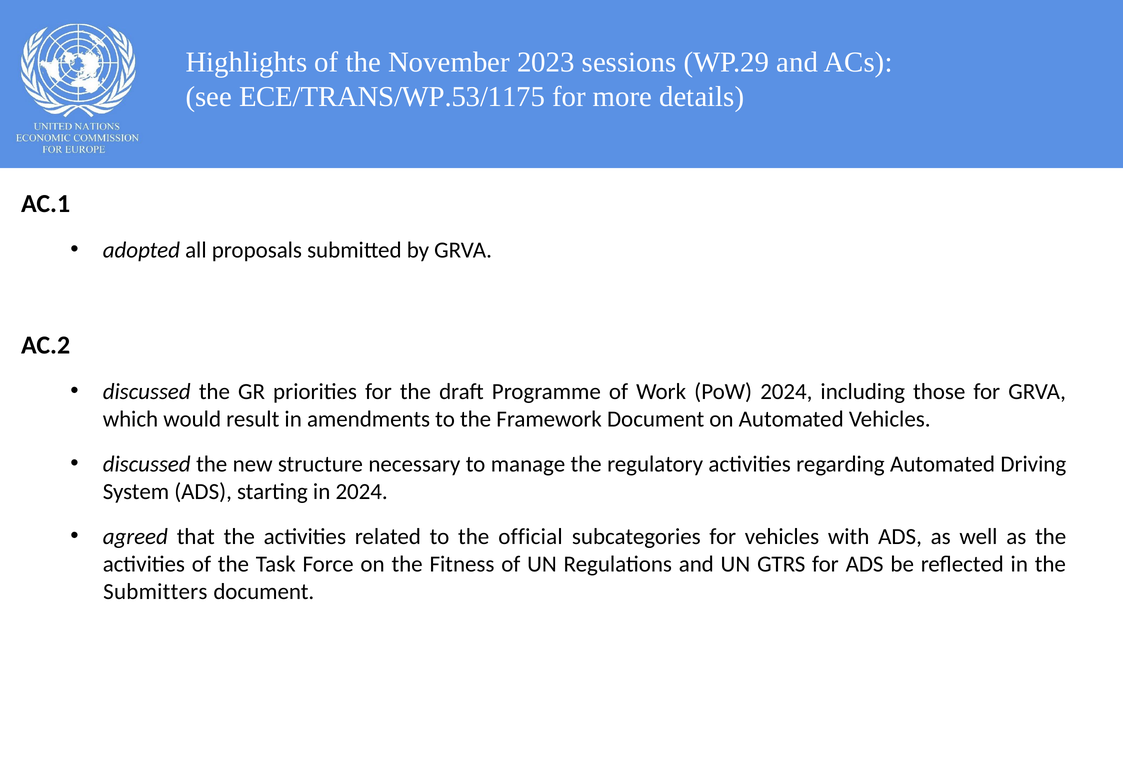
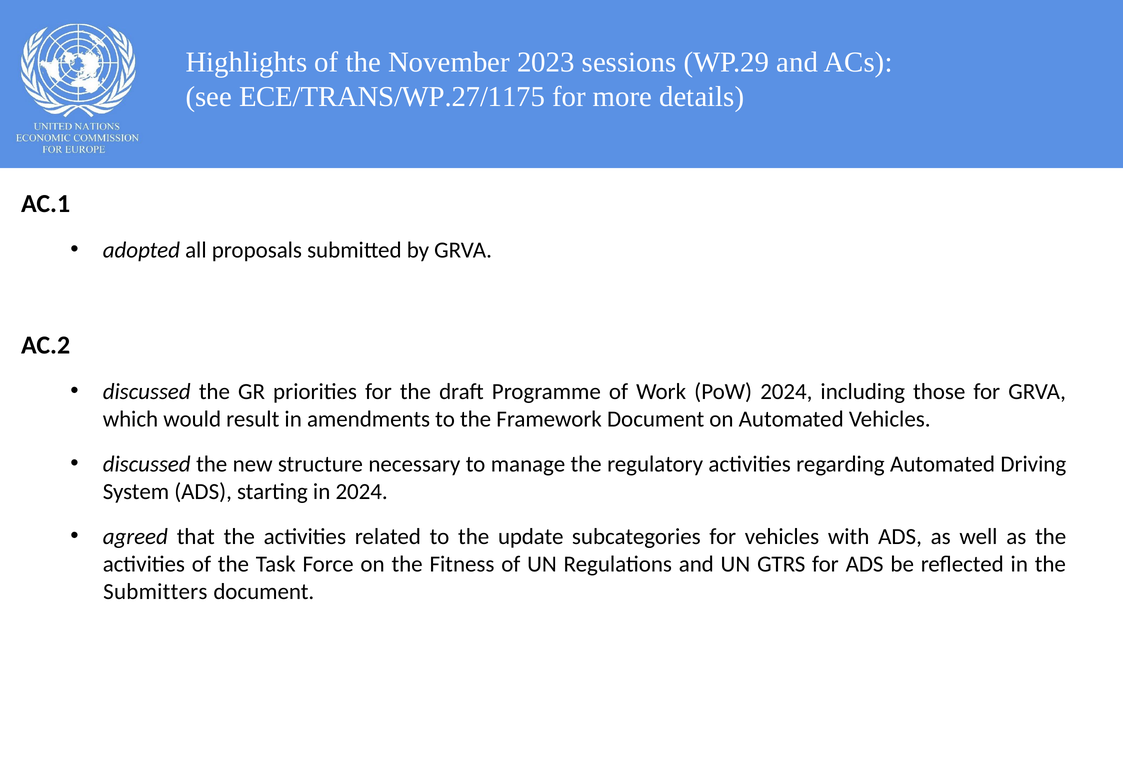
ECE/TRANS/WP.53/1175: ECE/TRANS/WP.53/1175 -> ECE/TRANS/WP.27/1175 (392, 97)
official: official -> update (531, 537)
